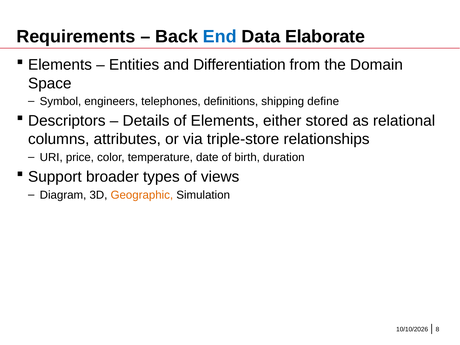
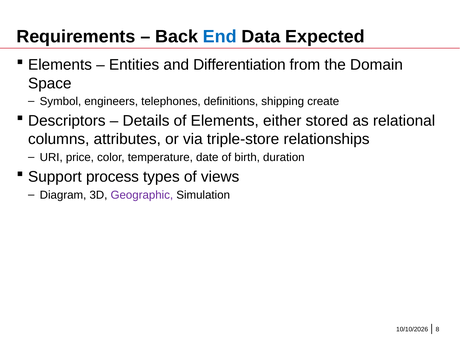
Elaborate: Elaborate -> Expected (325, 37)
define: define -> create (323, 101)
broader: broader -> process (112, 177)
Geographic colour: orange -> purple (142, 195)
